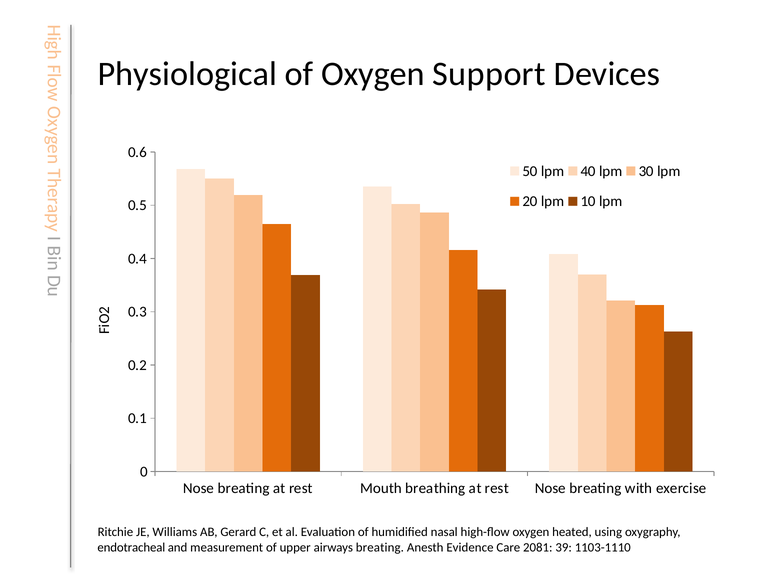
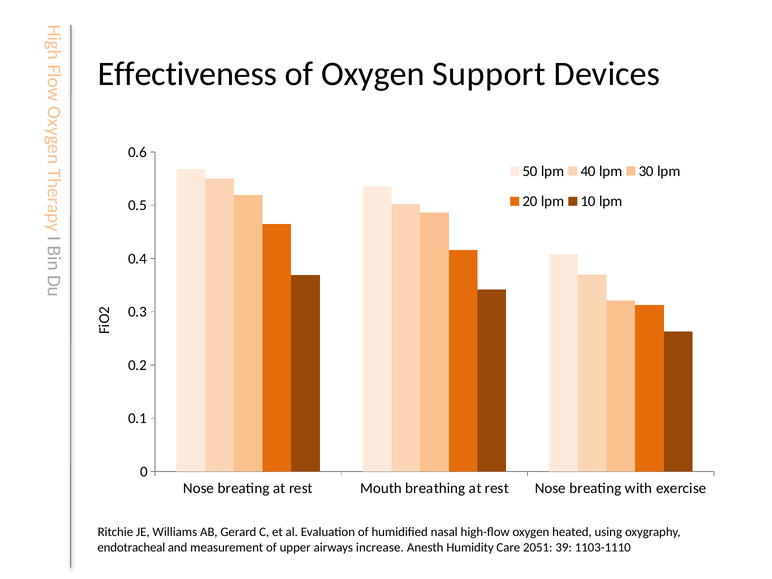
Physiological: Physiological -> Effectiveness (188, 74)
airways breating: breating -> increase (380, 547)
Evidence: Evidence -> Humidity (470, 547)
2081: 2081 -> 2051 (538, 547)
